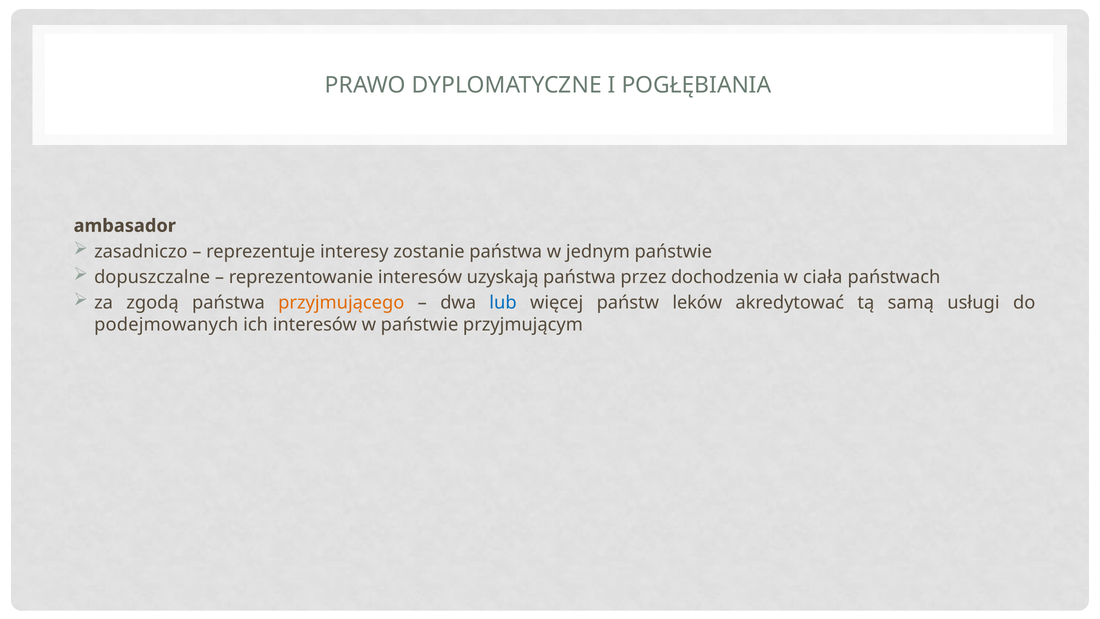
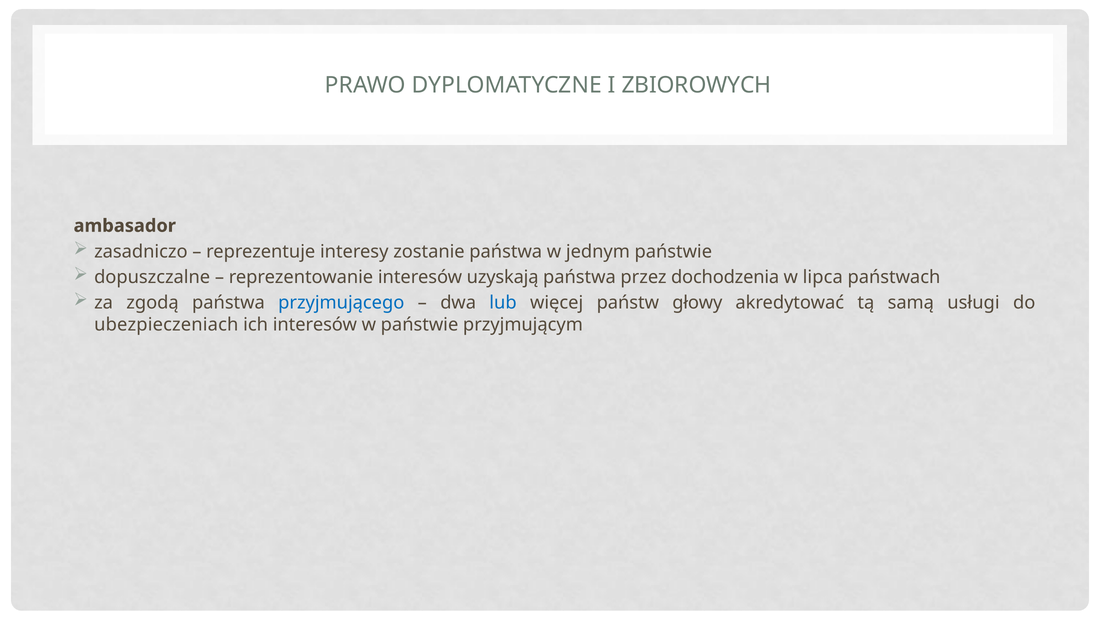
POGŁĘBIANIA: POGŁĘBIANIA -> ZBIOROWYCH (697, 85)
ciała: ciała -> lipca (823, 277)
przyjmującego colour: orange -> blue (341, 303)
leków: leków -> głowy (697, 303)
podejmowanych: podejmowanych -> ubezpieczeniach (166, 325)
